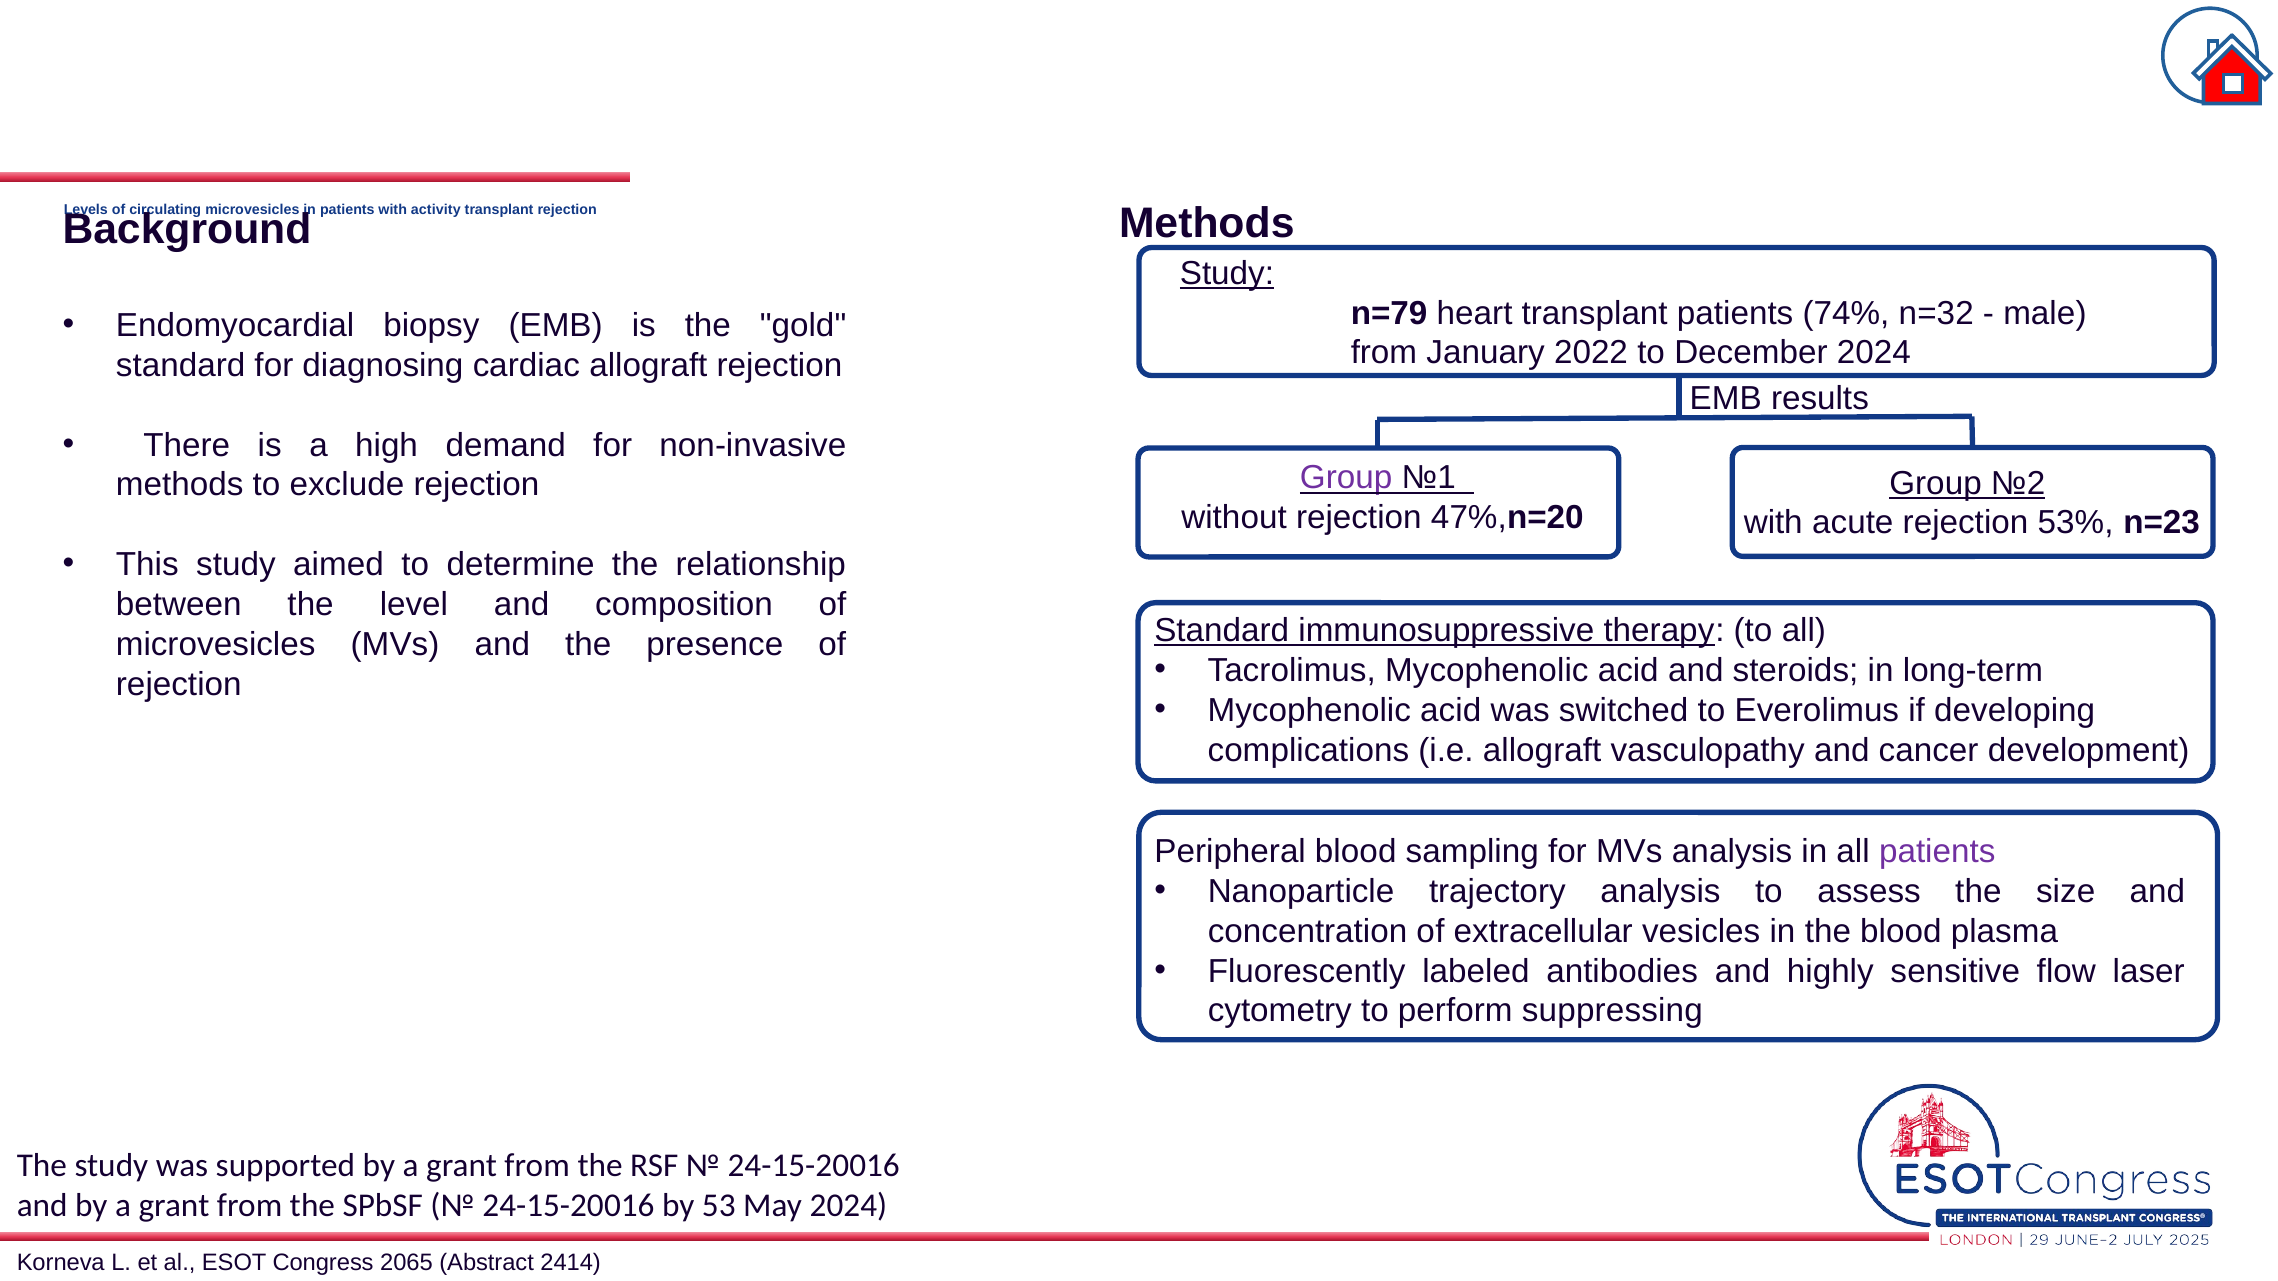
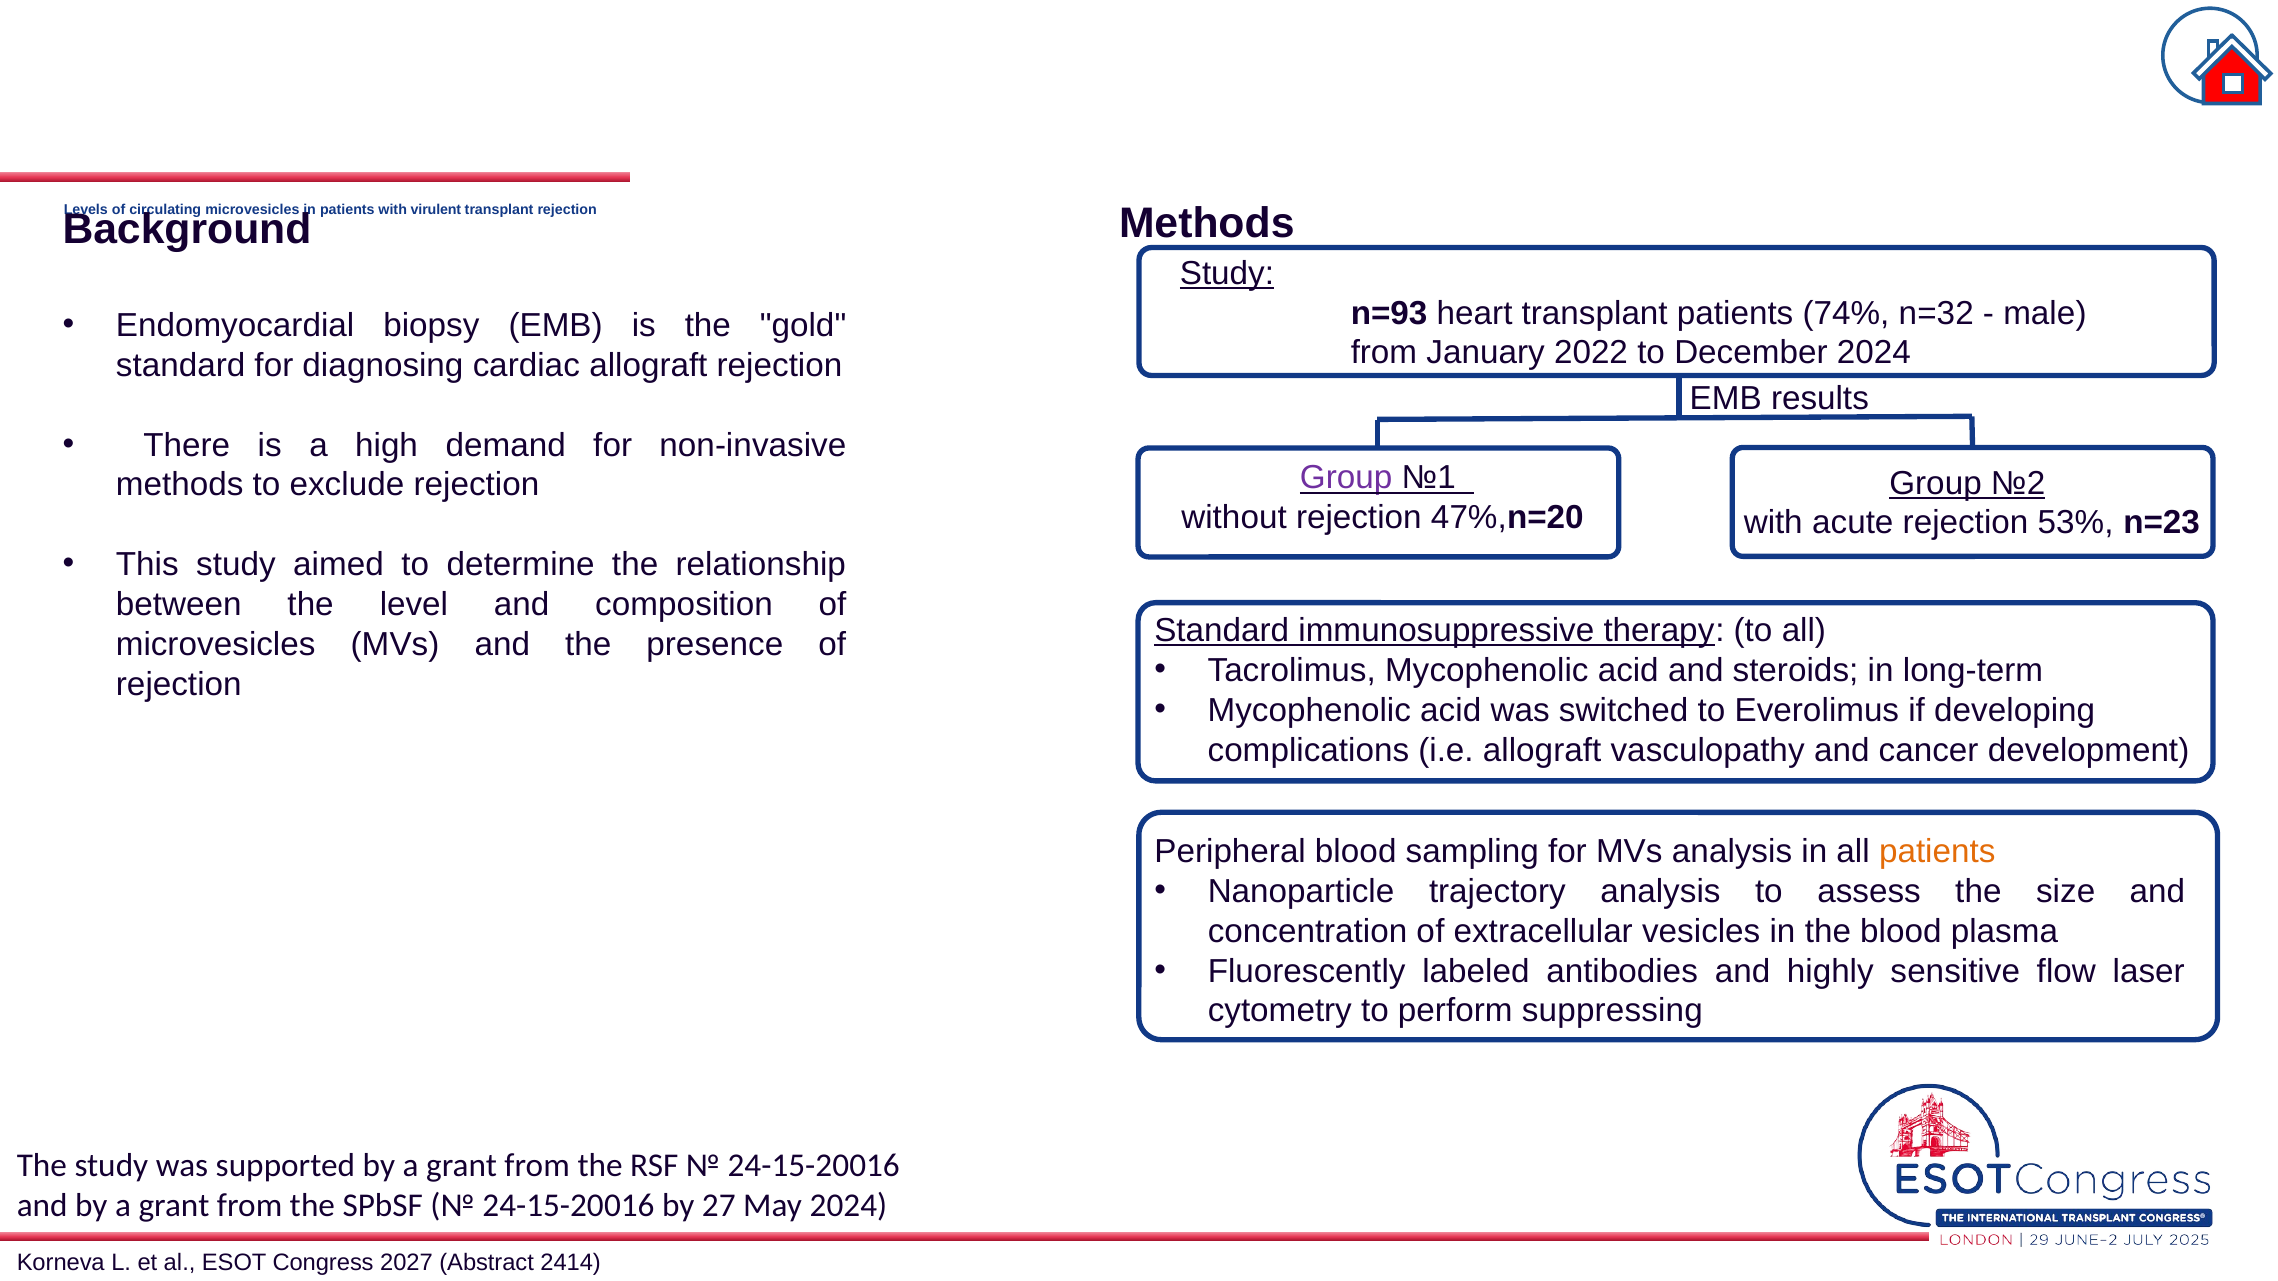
activity: activity -> virulent (436, 210)
n=79: n=79 -> n=93 (1389, 313)
patients colour: purple -> orange (1937, 852)
53: 53 -> 27 (719, 1205)
2065: 2065 -> 2027 (406, 1263)
